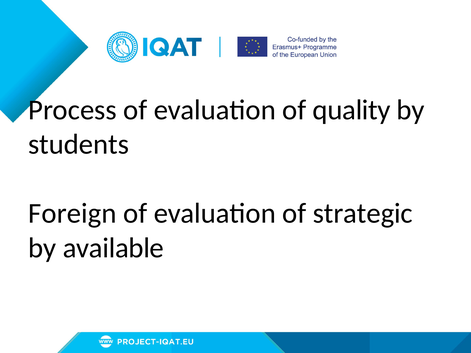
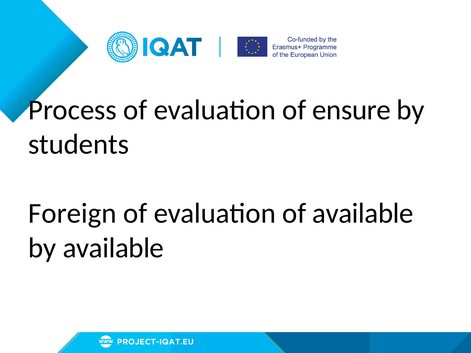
quality: quality -> ensure (352, 110)
of strategic: strategic -> available (363, 214)
